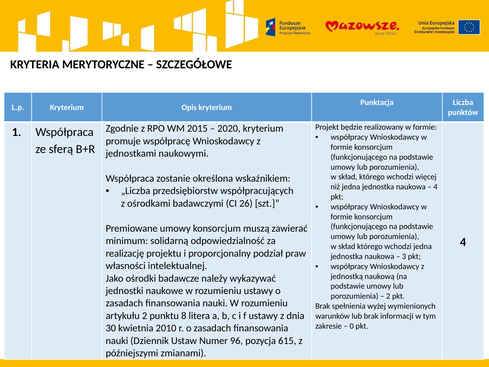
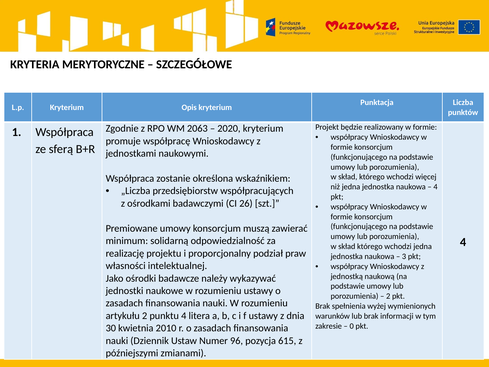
2015: 2015 -> 2063 (197, 128)
punktu 8: 8 -> 4 (184, 316)
